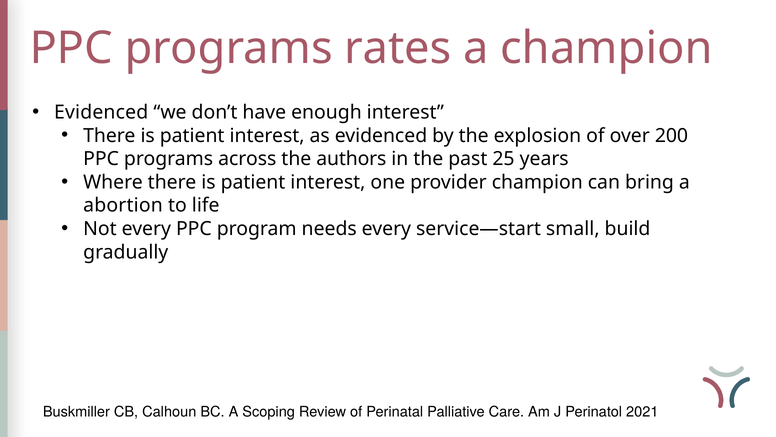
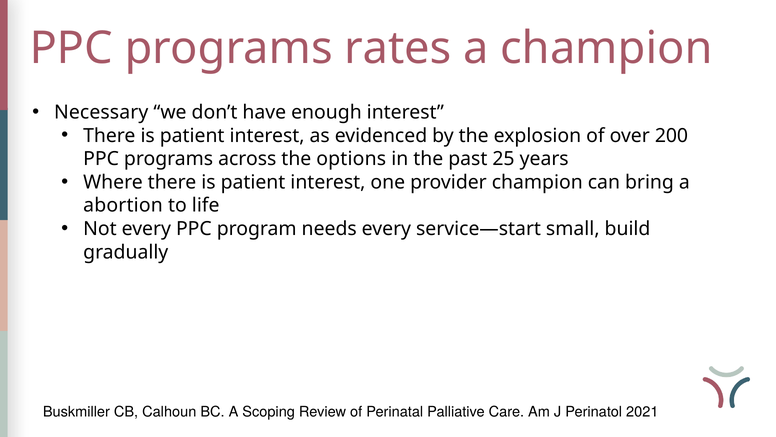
Evidenced: Evidenced -> Necessary (101, 112)
authors: authors -> options (351, 159)
